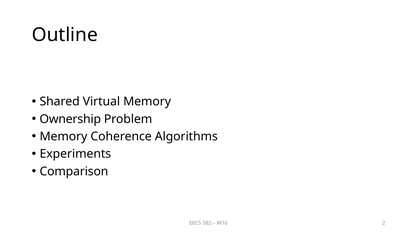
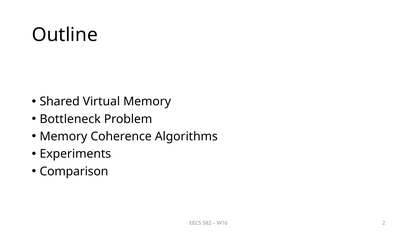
Ownership: Ownership -> Bottleneck (70, 119)
